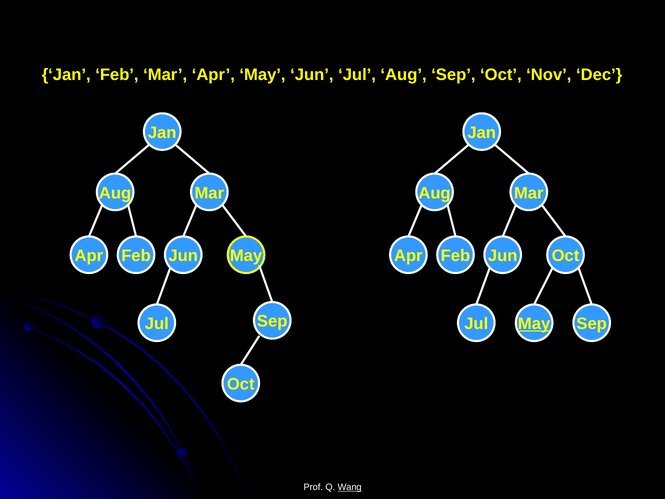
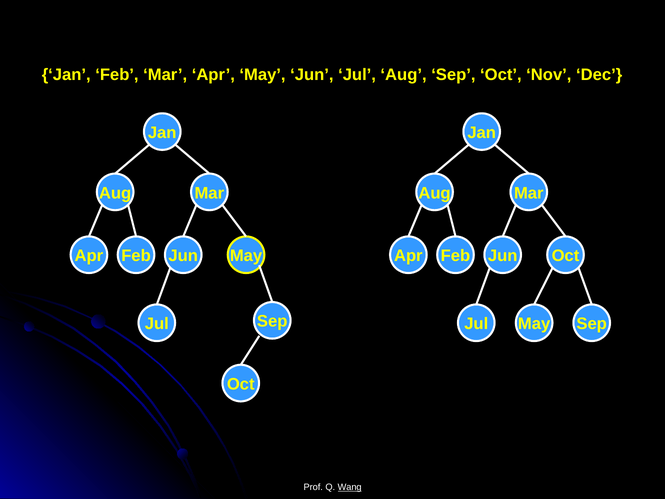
May underline: present -> none (534, 324)
